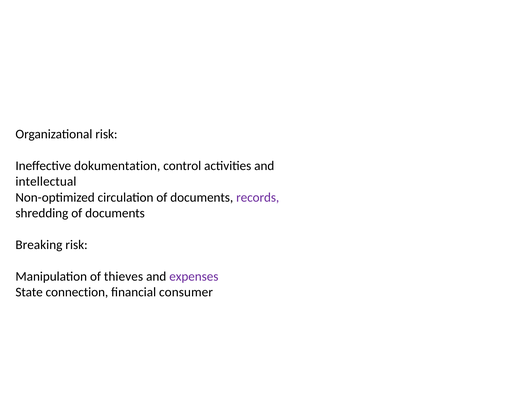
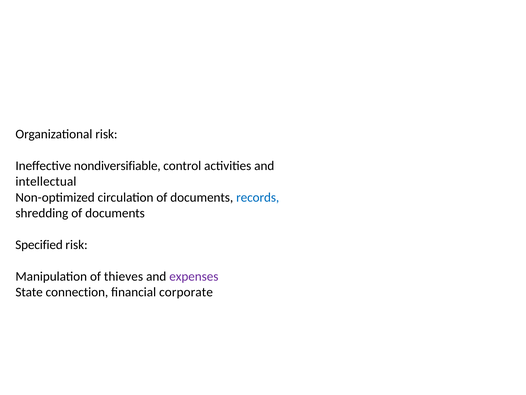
dokumentation: dokumentation -> nondiversifiable (117, 166)
records colour: purple -> blue (258, 197)
Breaking: Breaking -> Specified (39, 245)
consumer: consumer -> corporate (186, 292)
